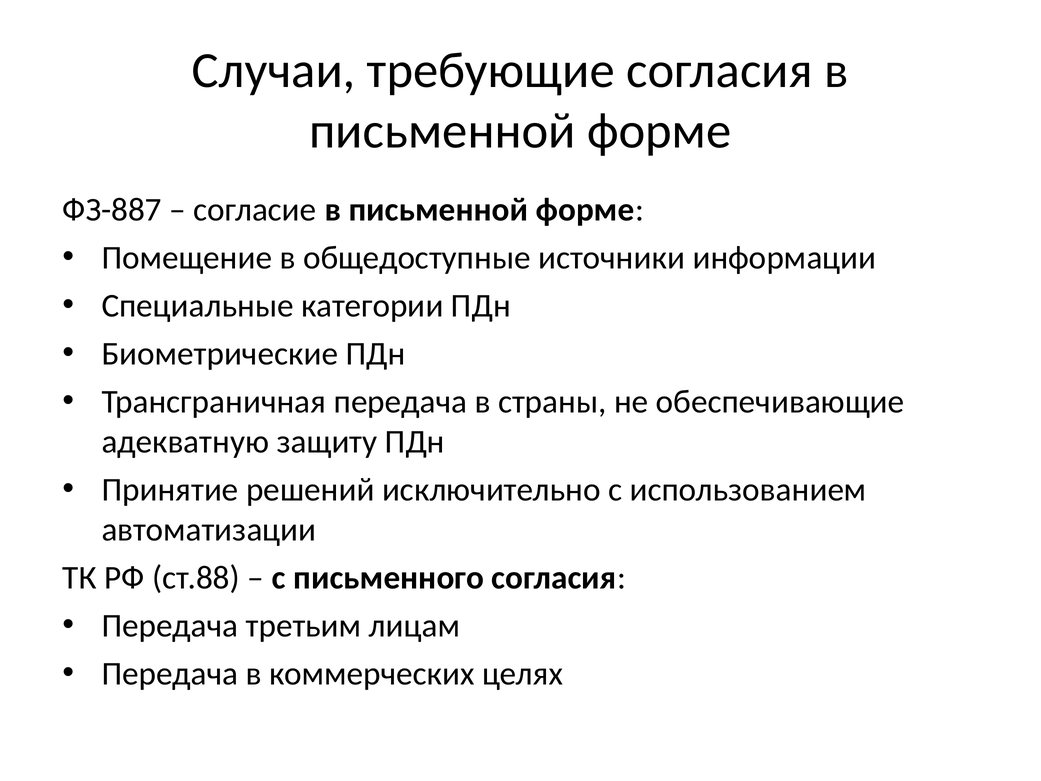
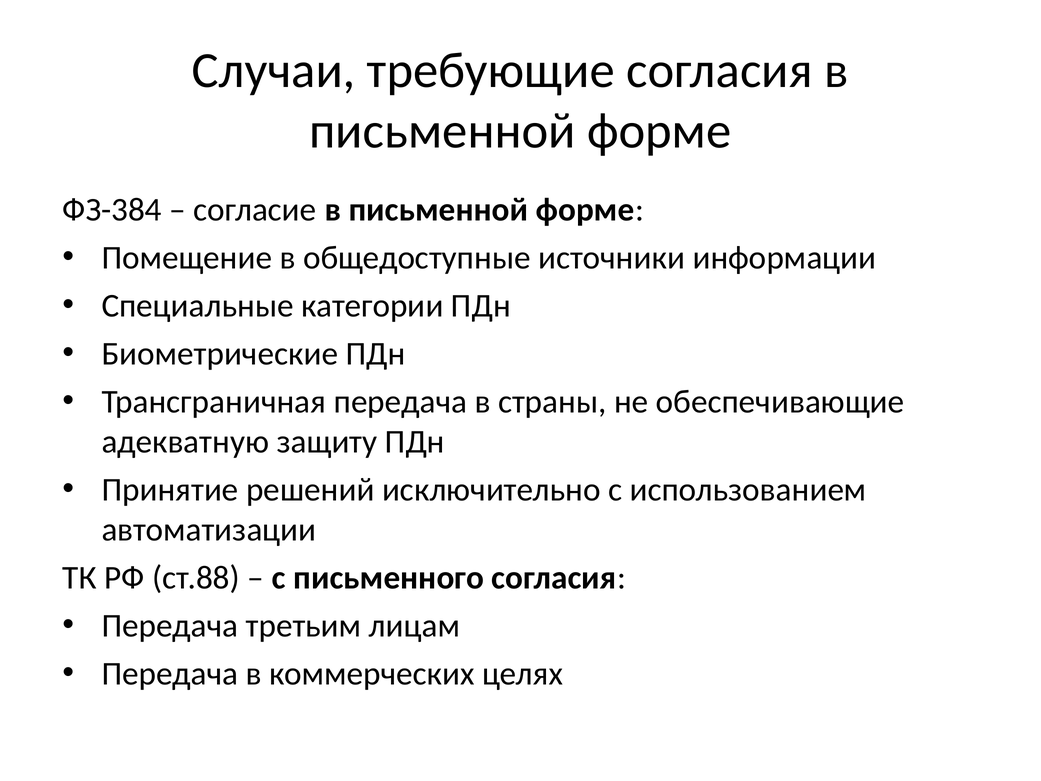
ФЗ-887: ФЗ-887 -> ФЗ-384 (112, 210)
